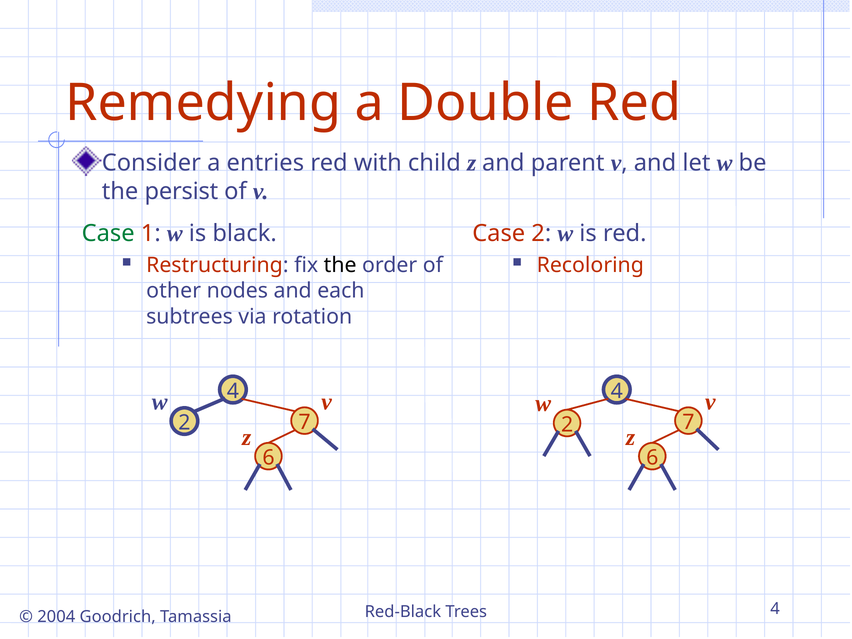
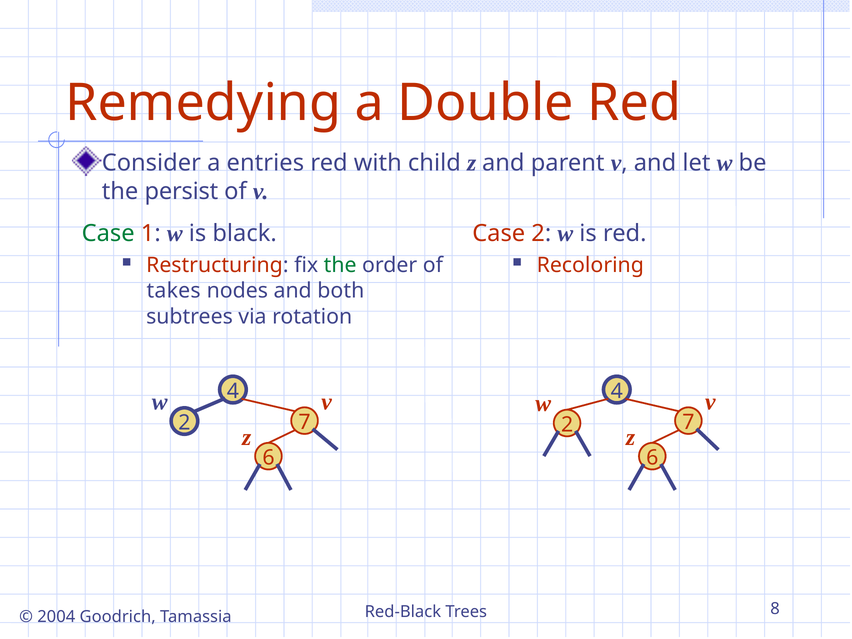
the colour: black -> green (340, 265)
other: other -> takes (174, 291)
each: each -> both (341, 291)
Trees 4: 4 -> 8 (775, 609)
